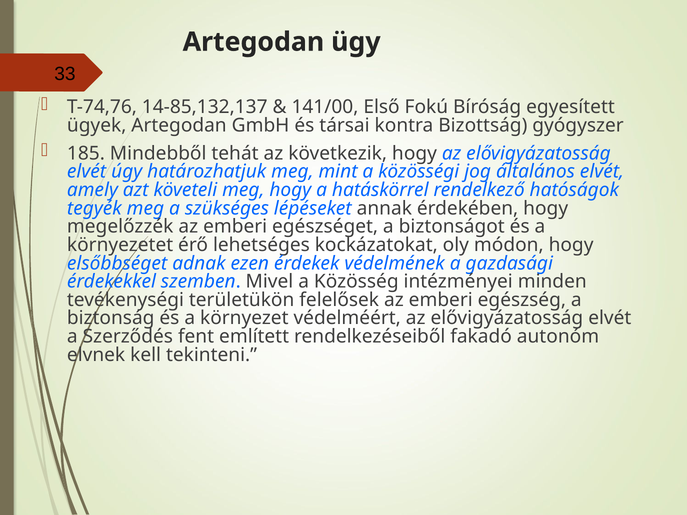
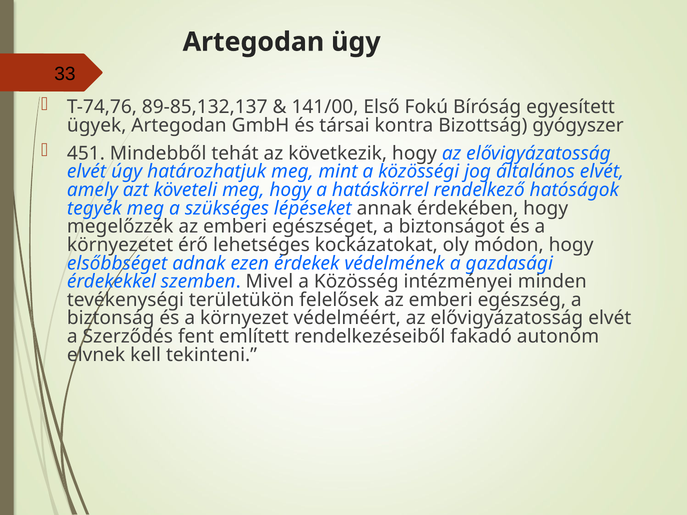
14-85,132,137: 14-85,132,137 -> 89-85,132,137 (205, 107)
185: 185 -> 451 (86, 153)
